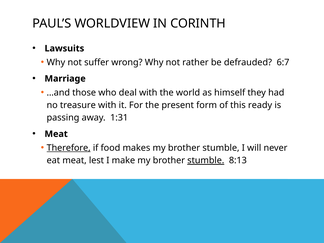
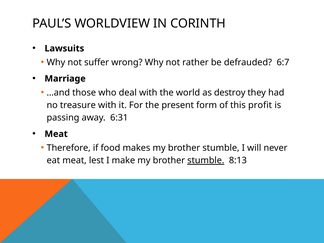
himself: himself -> destroy (230, 93)
ready: ready -> profit (260, 105)
1:31: 1:31 -> 6:31 (119, 118)
Therefore underline: present -> none (69, 148)
